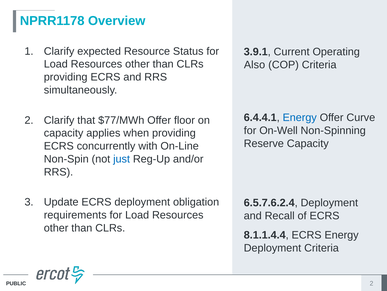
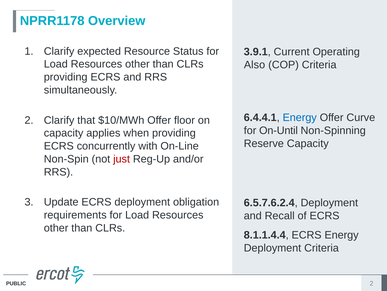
$77/MWh: $77/MWh -> $10/MWh (121, 120)
On-Well: On-Well -> On-Until (279, 130)
just colour: blue -> red (122, 159)
